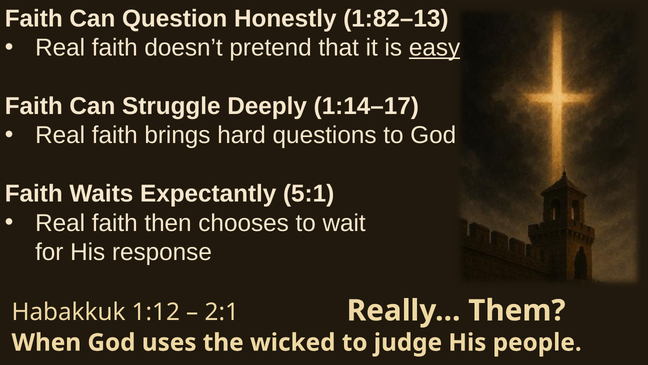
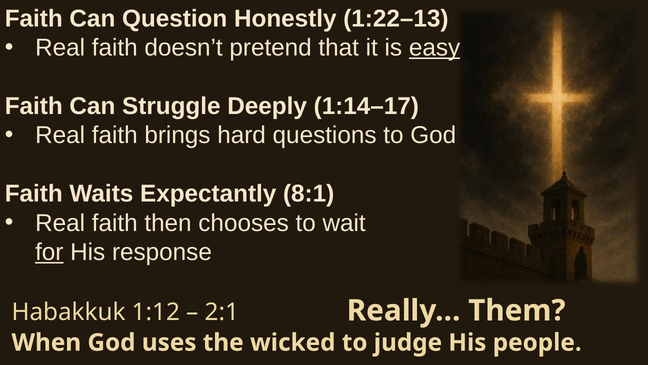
1:82–13: 1:82–13 -> 1:22–13 (396, 19)
5:1: 5:1 -> 8:1 (309, 194)
for underline: none -> present (49, 252)
